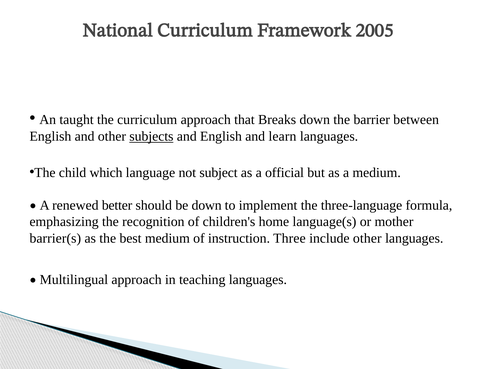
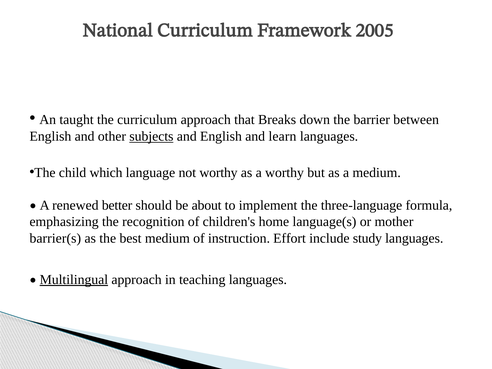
not subject: subject -> worthy (219, 173)
a official: official -> worthy (285, 173)
be down: down -> about (207, 205)
Three: Three -> Effort (290, 238)
include other: other -> study (367, 238)
Multilingual underline: none -> present (74, 280)
